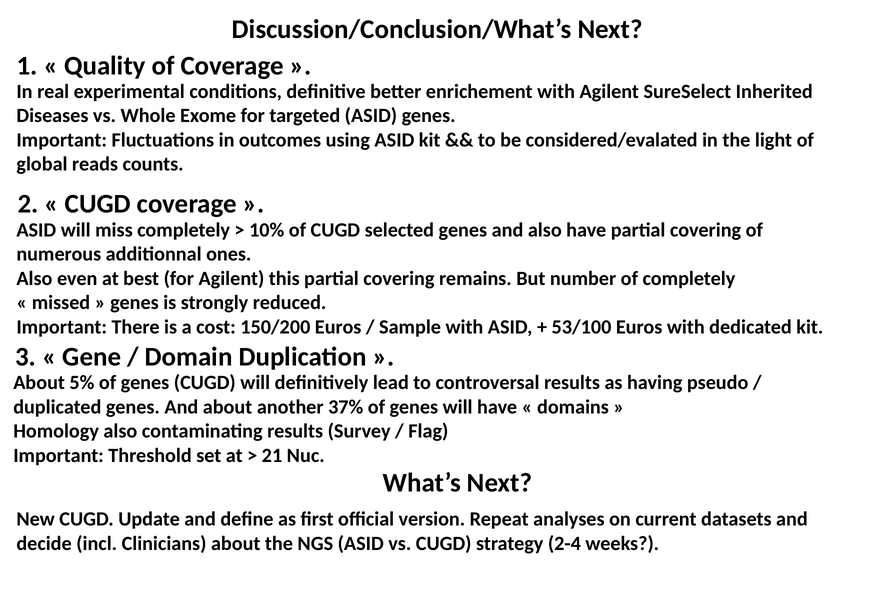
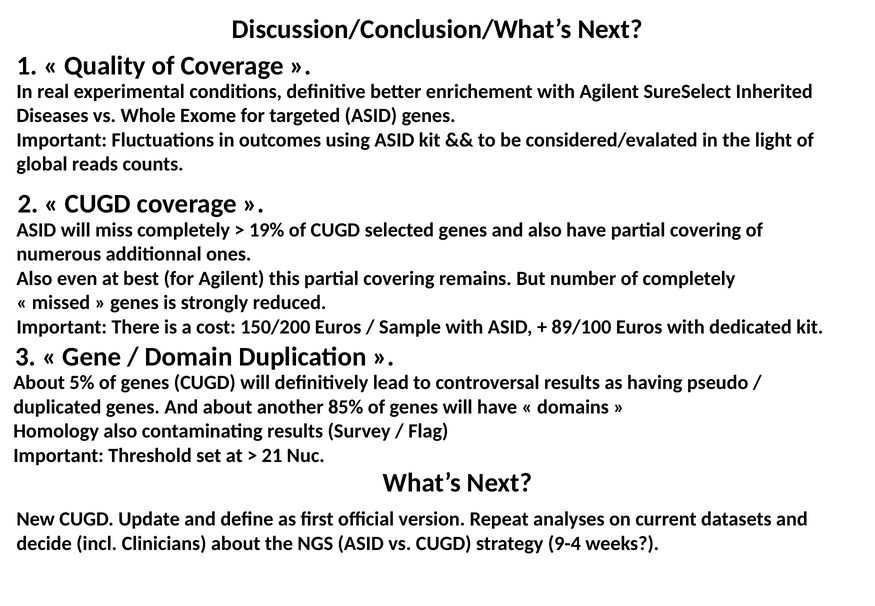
10%: 10% -> 19% (267, 230)
53/100: 53/100 -> 89/100 (581, 327)
37%: 37% -> 85% (346, 407)
2-4: 2-4 -> 9-4 (564, 543)
